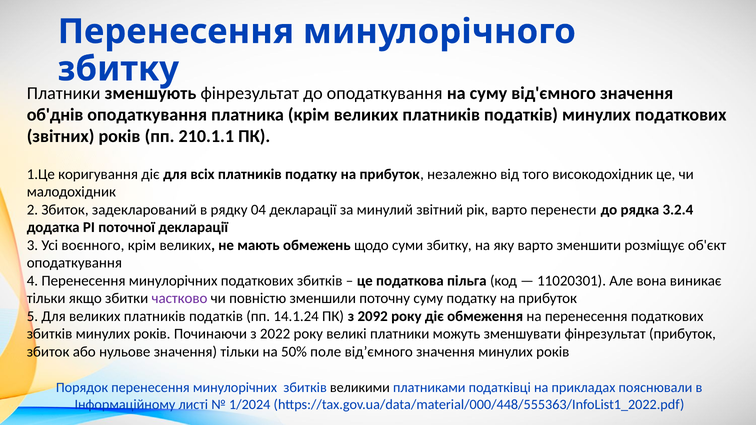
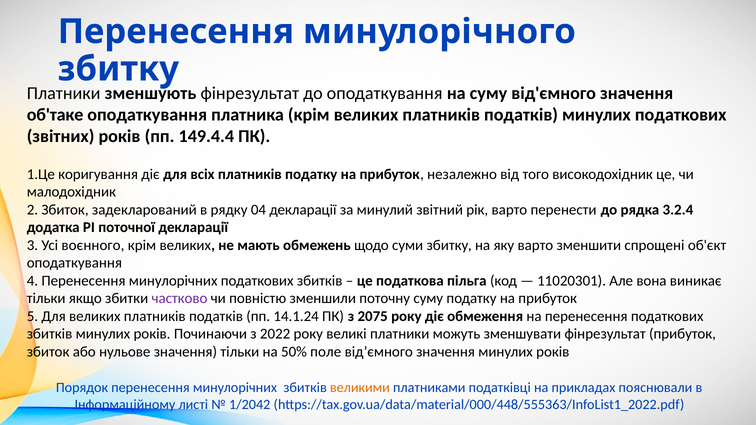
об'днів: об'днів -> об'таке (55, 115)
210.1.1: 210.1.1 -> 149.4.4 (206, 136)
розміщує: розміщує -> спрощені (654, 245)
2092: 2092 -> 2075 (373, 316)
великими colour: black -> orange (360, 388)
1/2024: 1/2024 -> 1/2042 (250, 405)
